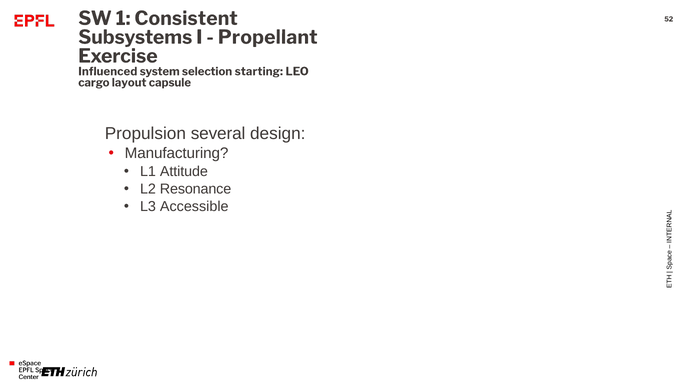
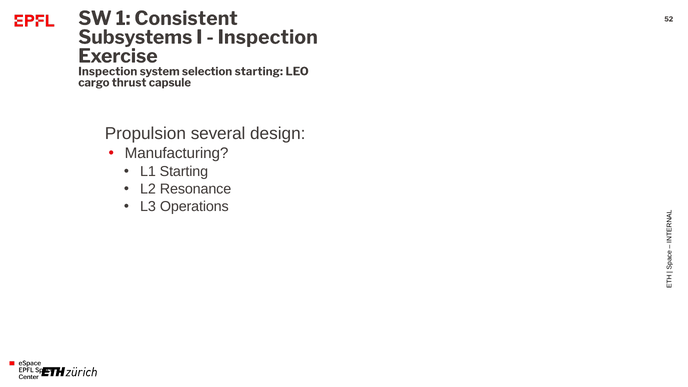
Propellant: Propellant -> Inspection (268, 37)
Influenced: Influenced -> Inspection (108, 71)
layout: layout -> thrust (129, 83)
L1 Attitude: Attitude -> Starting (184, 171)
Accessible: Accessible -> Operations (194, 207)
